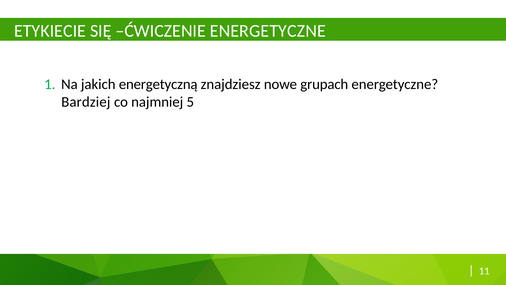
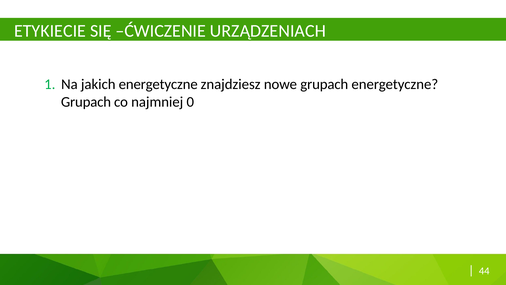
ĆWICZENIE ENERGETYCZNE: ENERGETYCZNE -> URZĄDZENIACH (268, 31)
jakich energetyczną: energetyczną -> energetyczne (158, 84)
Bardziej: Bardziej -> Grupach (86, 102)
5: 5 -> 0 (190, 102)
11: 11 -> 44 (484, 271)
